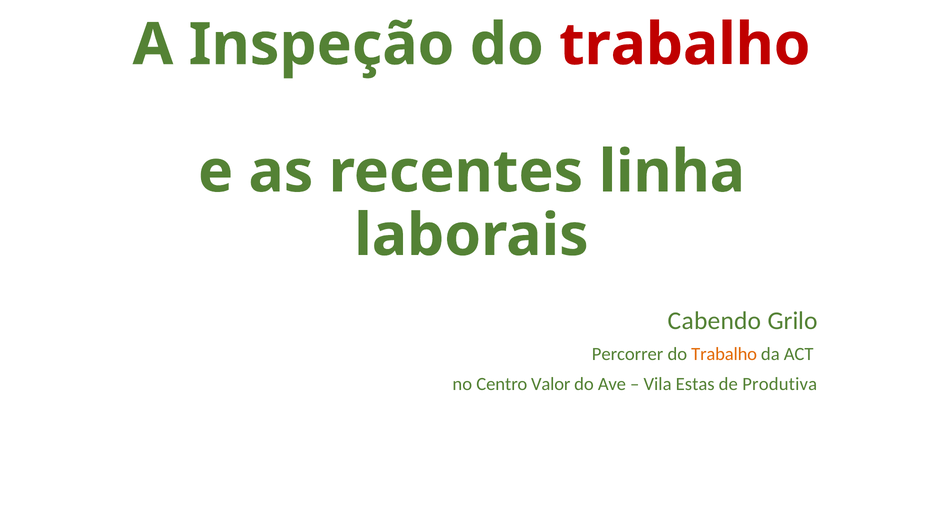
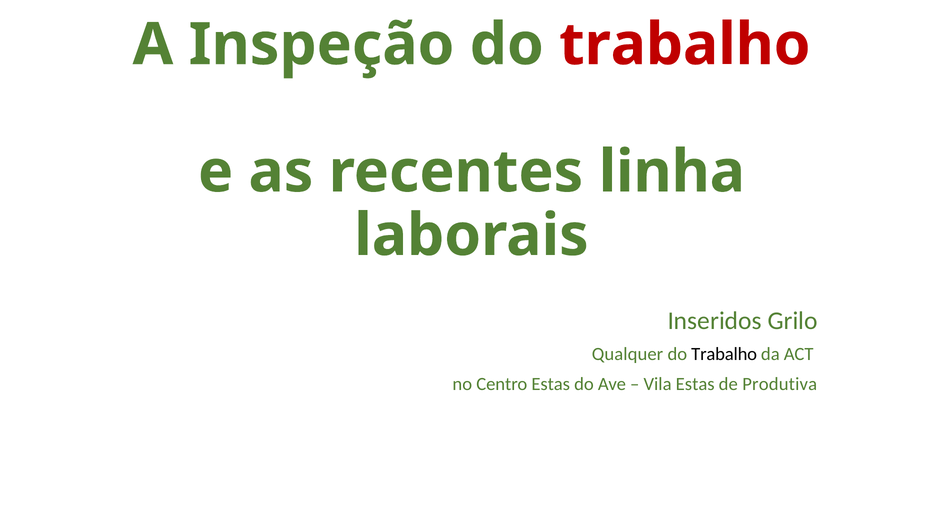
Cabendo: Cabendo -> Inseridos (715, 321)
Percorrer: Percorrer -> Qualquer (628, 355)
Trabalho colour: orange -> black (724, 355)
Centro Valor: Valor -> Estas (551, 385)
